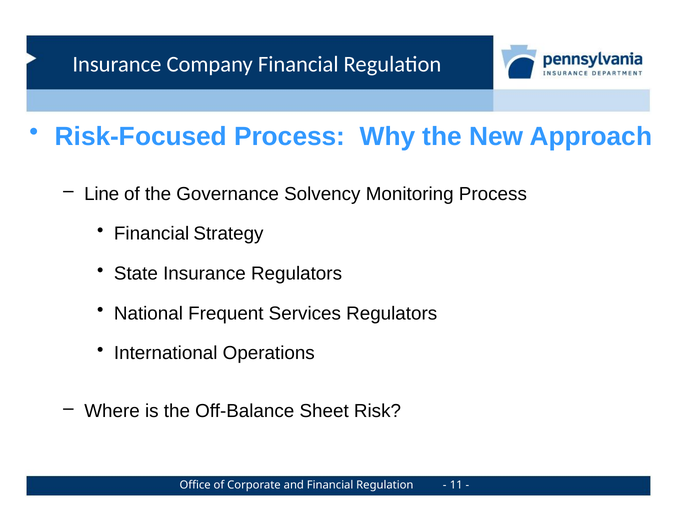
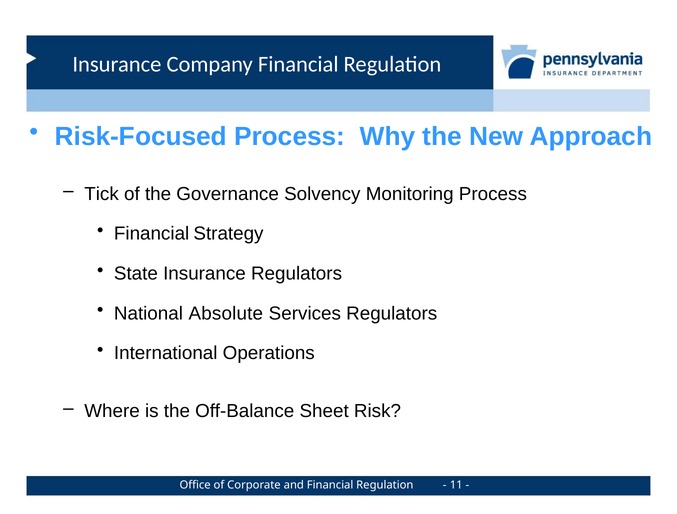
Line: Line -> Tick (102, 194)
Frequent: Frequent -> Absolute (226, 314)
